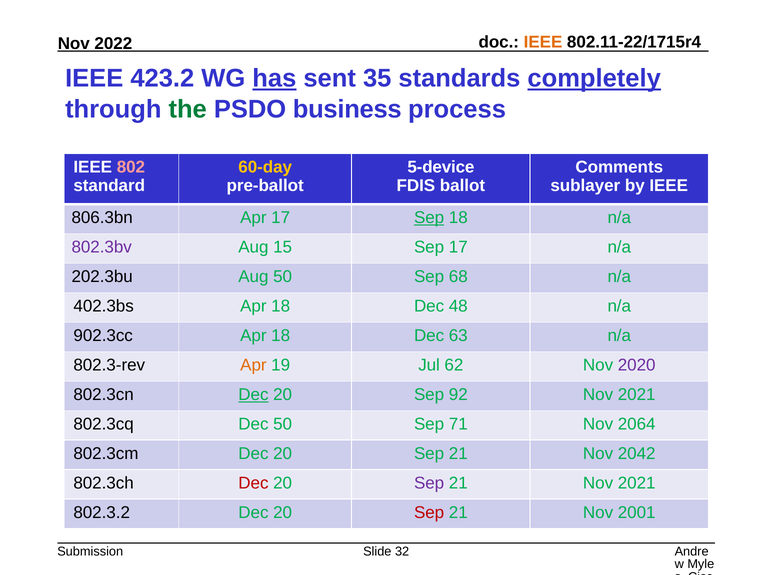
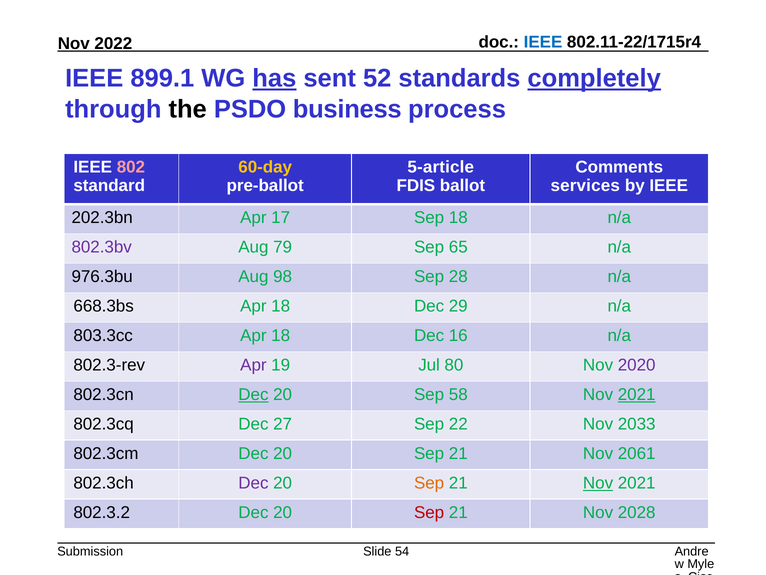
IEEE colour: orange -> blue (543, 42)
423.2: 423.2 -> 899.1 (162, 78)
35: 35 -> 52 (377, 78)
the colour: green -> black (188, 109)
5-device: 5-device -> 5-article (441, 167)
sublayer: sublayer -> services (585, 186)
806.3bn: 806.3bn -> 202.3bn (102, 218)
Sep underline: present -> none (429, 218)
15: 15 -> 79 (283, 247)
Sep 17: 17 -> 65 (458, 247)
202.3bu: 202.3bu -> 976.3bu (102, 277)
Aug 50: 50 -> 98 (283, 277)
68: 68 -> 28 (458, 277)
402.3bs: 402.3bs -> 668.3bs (104, 306)
48: 48 -> 29 (458, 306)
902.3cc: 902.3cc -> 803.3cc (103, 335)
63: 63 -> 16 (458, 335)
Apr colour: orange -> purple (253, 365)
62: 62 -> 80 (454, 365)
92: 92 -> 58 (458, 394)
2021 underline: none -> present (637, 394)
Dec 50: 50 -> 27 (283, 424)
71: 71 -> 22 (458, 424)
2064: 2064 -> 2033 (637, 424)
2042: 2042 -> 2061 (637, 453)
Dec colour: red -> purple (253, 483)
Sep colour: purple -> orange (429, 483)
Nov underline: none -> present (598, 483)
2001: 2001 -> 2028 (637, 512)
32: 32 -> 54 (402, 551)
